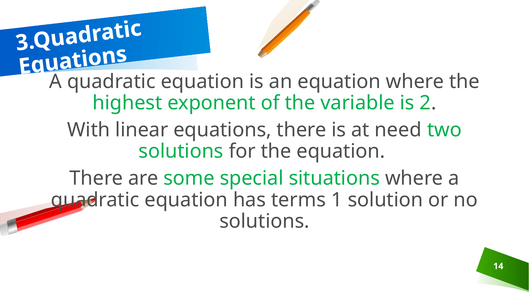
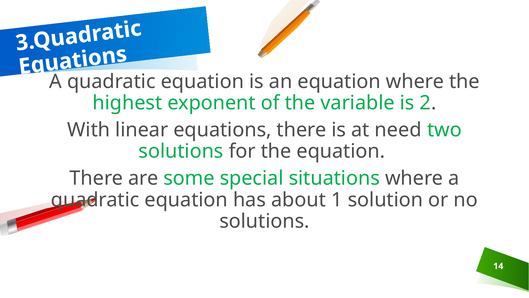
terms: terms -> about (299, 200)
